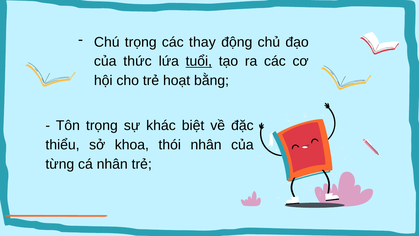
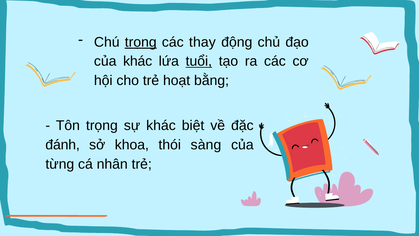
trọng underline: none -> present (141, 42)
của thức: thức -> khác (138, 61)
thiểu: thiểu -> đánh (63, 145)
thói nhân: nhân -> sàng (206, 145)
